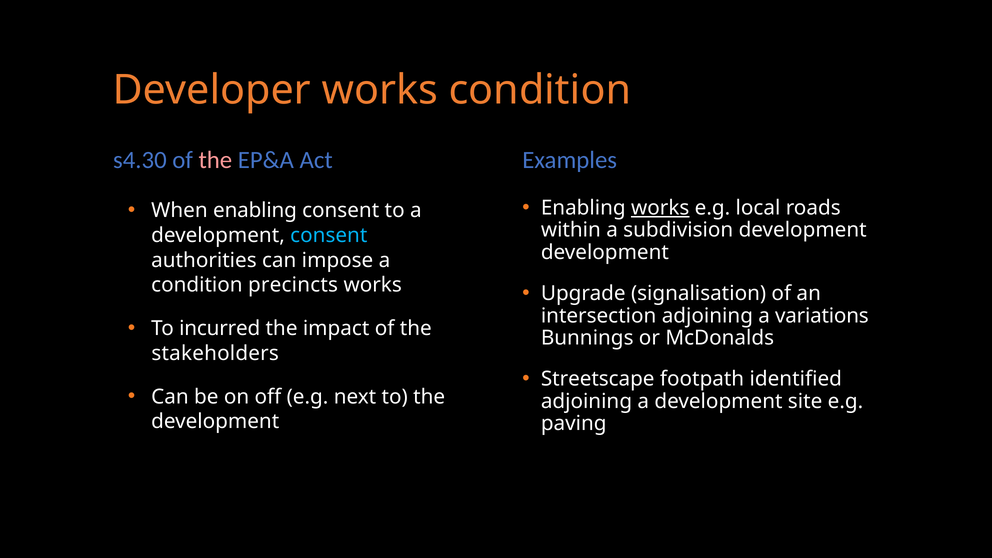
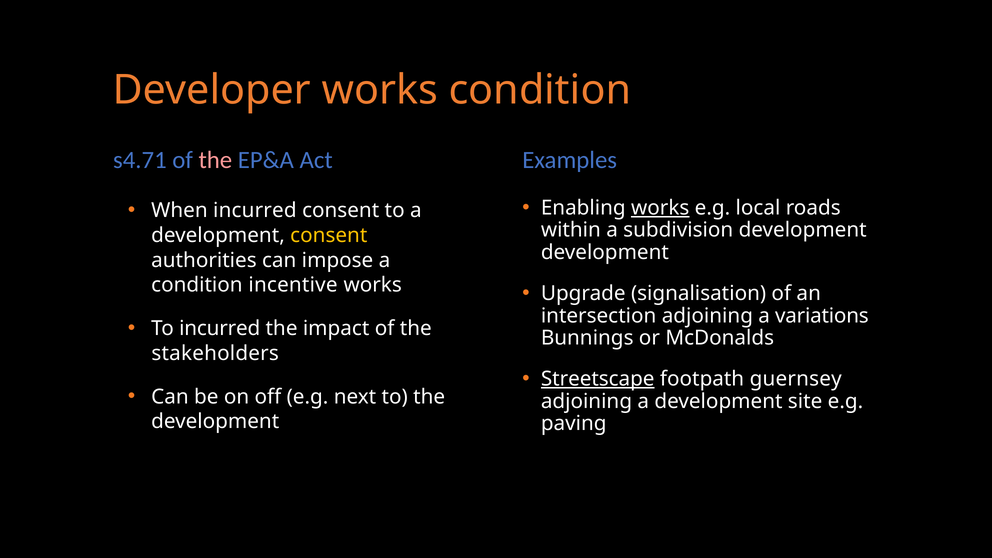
s4.30: s4.30 -> s4.71 (140, 160)
When enabling: enabling -> incurred (255, 211)
consent colour: light blue -> yellow (329, 235)
precincts: precincts -> incentive (293, 285)
Streetscape underline: none -> present (598, 379)
identified: identified -> guernsey (796, 379)
